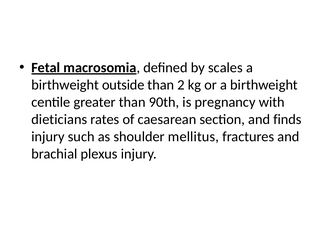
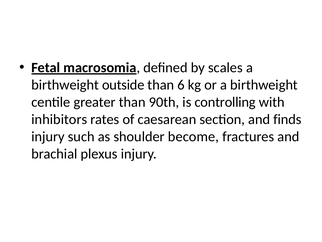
2: 2 -> 6 (181, 85)
pregnancy: pregnancy -> controlling (225, 102)
dieticians: dieticians -> inhibitors (59, 119)
mellitus: mellitus -> become (193, 136)
